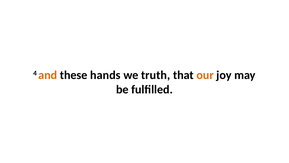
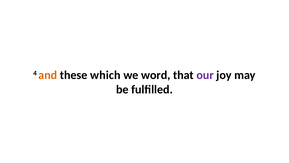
hands: hands -> which (105, 75)
truth: truth -> word (156, 75)
our colour: orange -> purple (205, 75)
